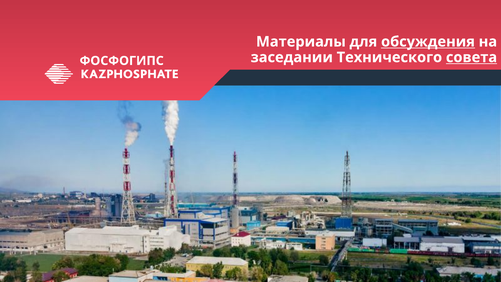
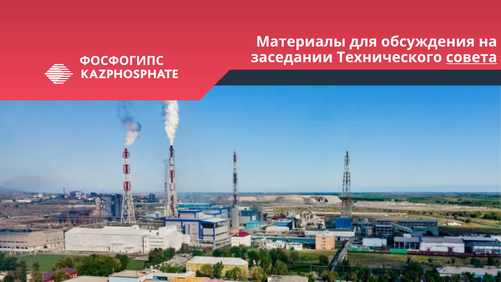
обсуждения underline: present -> none (428, 42)
